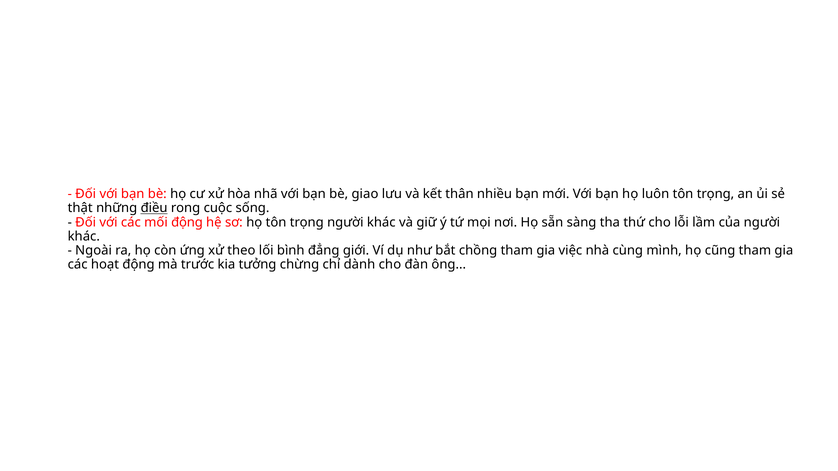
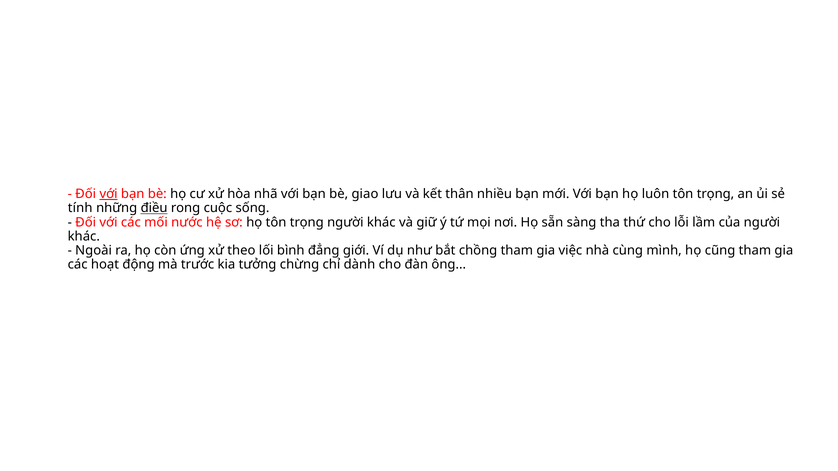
với underline: none -> present (109, 194)
thật: thật -> tính (80, 208)
mối động: động -> nước (187, 222)
